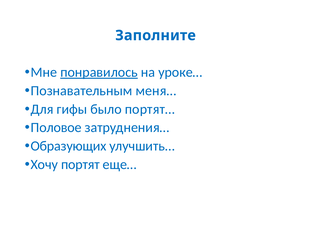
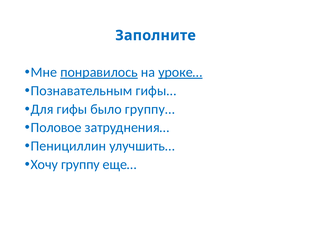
уроке… underline: none -> present (180, 72)
меня…: меня… -> гифы… (156, 90)
портят…: портят… -> группу… (150, 109)
Образующих: Образующих -> Пенициллин (68, 146)
портят: портят -> группу (80, 164)
